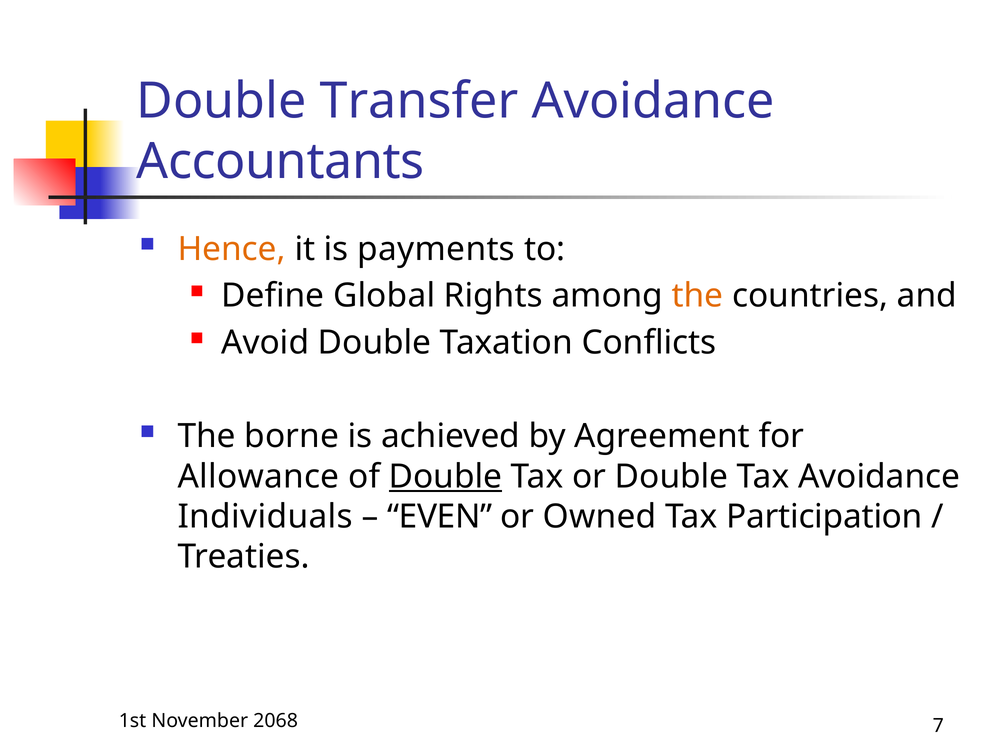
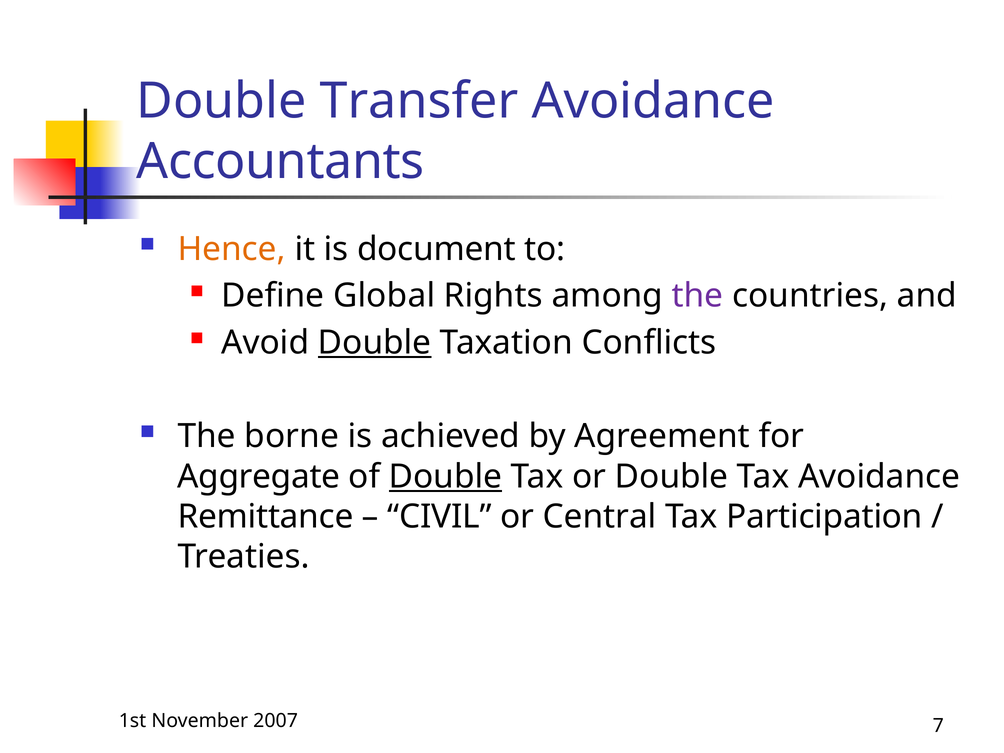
payments: payments -> document (436, 249)
the colour: orange -> purple (698, 296)
Double underline: none -> present (375, 343)
Allowance: Allowance -> Aggregate (259, 477)
Individuals: Individuals -> Remittance (266, 517)
EVEN: EVEN -> CIVIL (440, 517)
Owned: Owned -> Central (600, 517)
2068: 2068 -> 2007 (276, 721)
